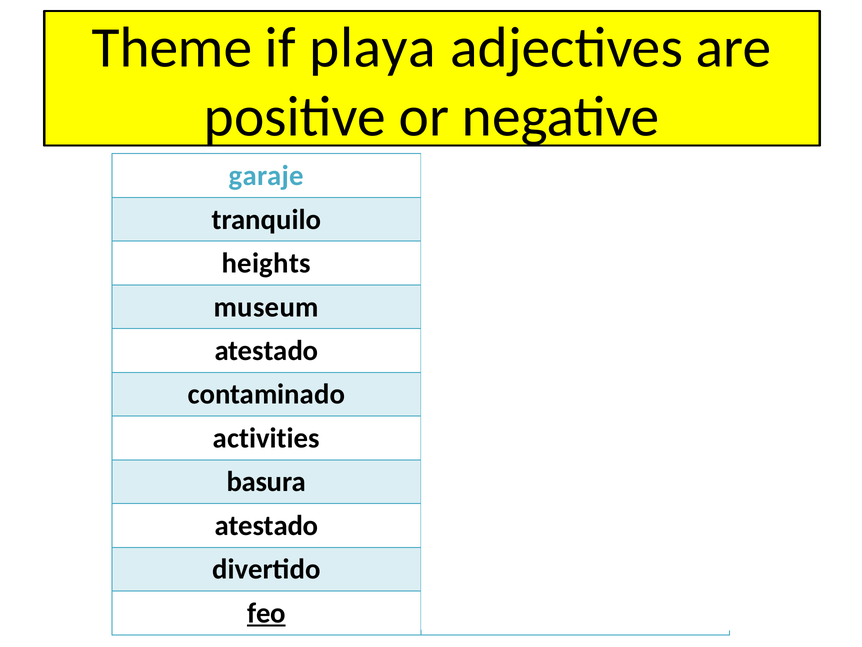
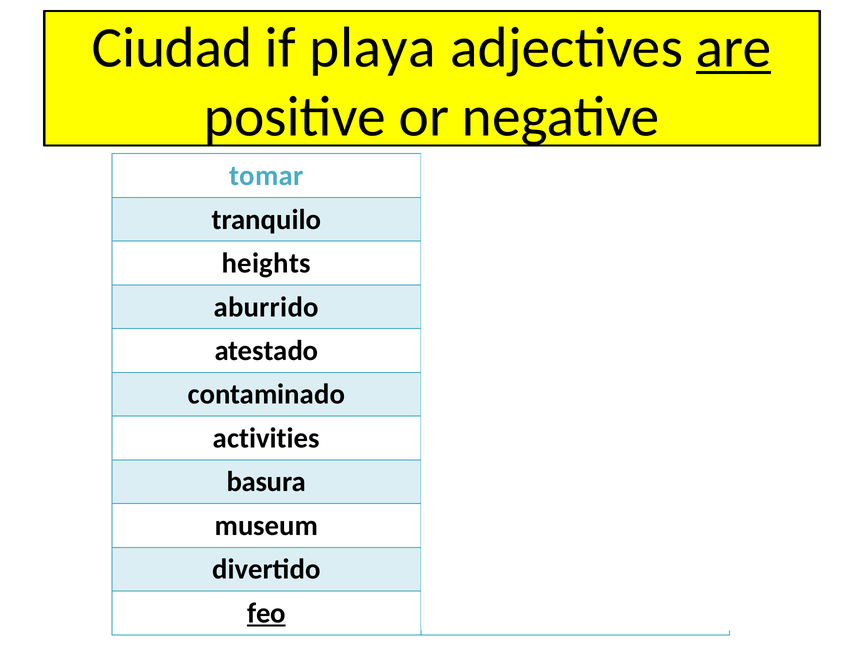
Theme: Theme -> Ciudad (172, 48)
are underline: none -> present (734, 48)
garaje: garaje -> tomar (266, 176)
museum: museum -> aburrido (266, 307)
atestado: atestado -> museum (266, 525)
